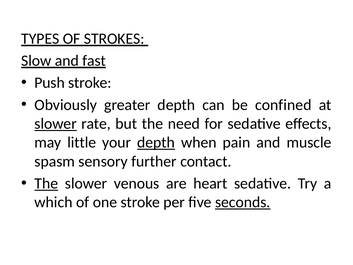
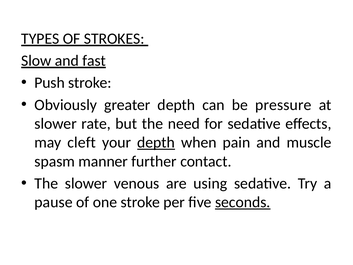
confined: confined -> pressure (283, 105)
slower underline: present -> none (56, 124)
little: little -> cleft (82, 142)
sensory: sensory -> manner (103, 161)
The underline: present -> none (46, 183)
heart: heart -> using (210, 183)
which: which -> pause (54, 202)
